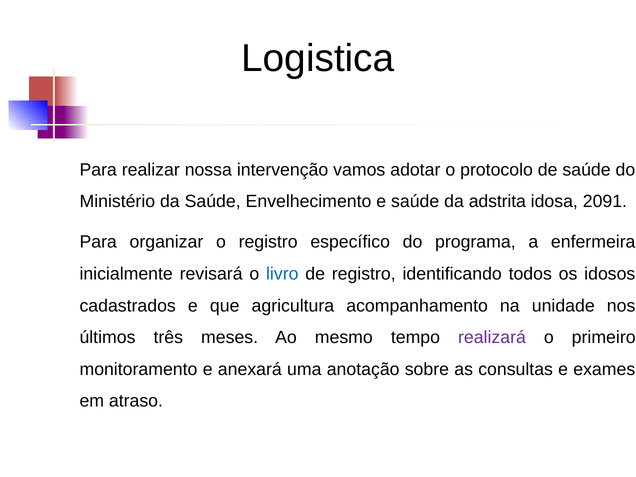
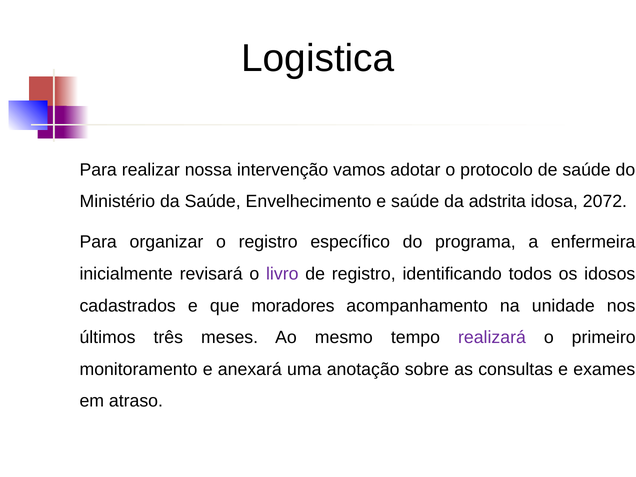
2091: 2091 -> 2072 (605, 202)
livro colour: blue -> purple (282, 274)
agricultura: agricultura -> moradores (293, 306)
